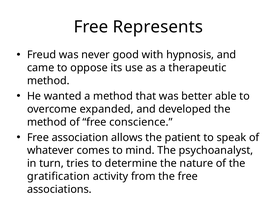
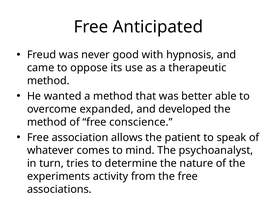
Represents: Represents -> Anticipated (158, 27)
gratification: gratification -> experiments (59, 176)
